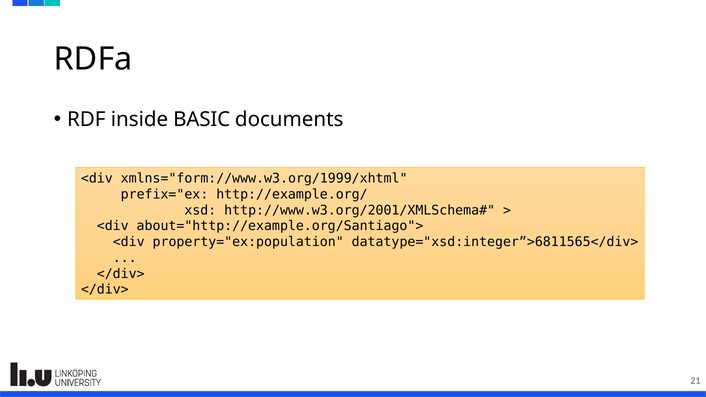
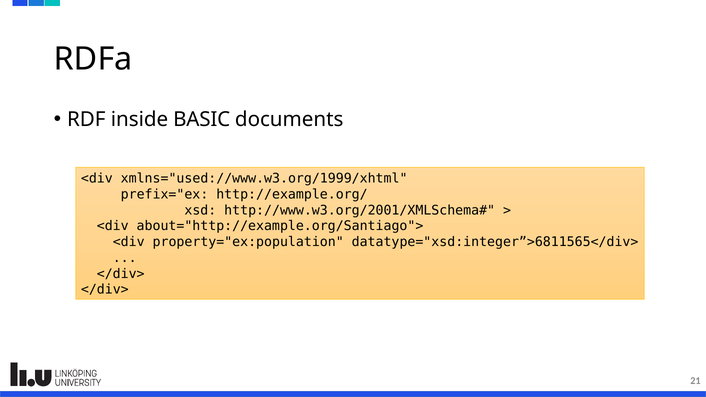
xmlns="form://www.w3.org/1999/xhtml: xmlns="form://www.w3.org/1999/xhtml -> xmlns="used://www.w3.org/1999/xhtml (264, 178)
